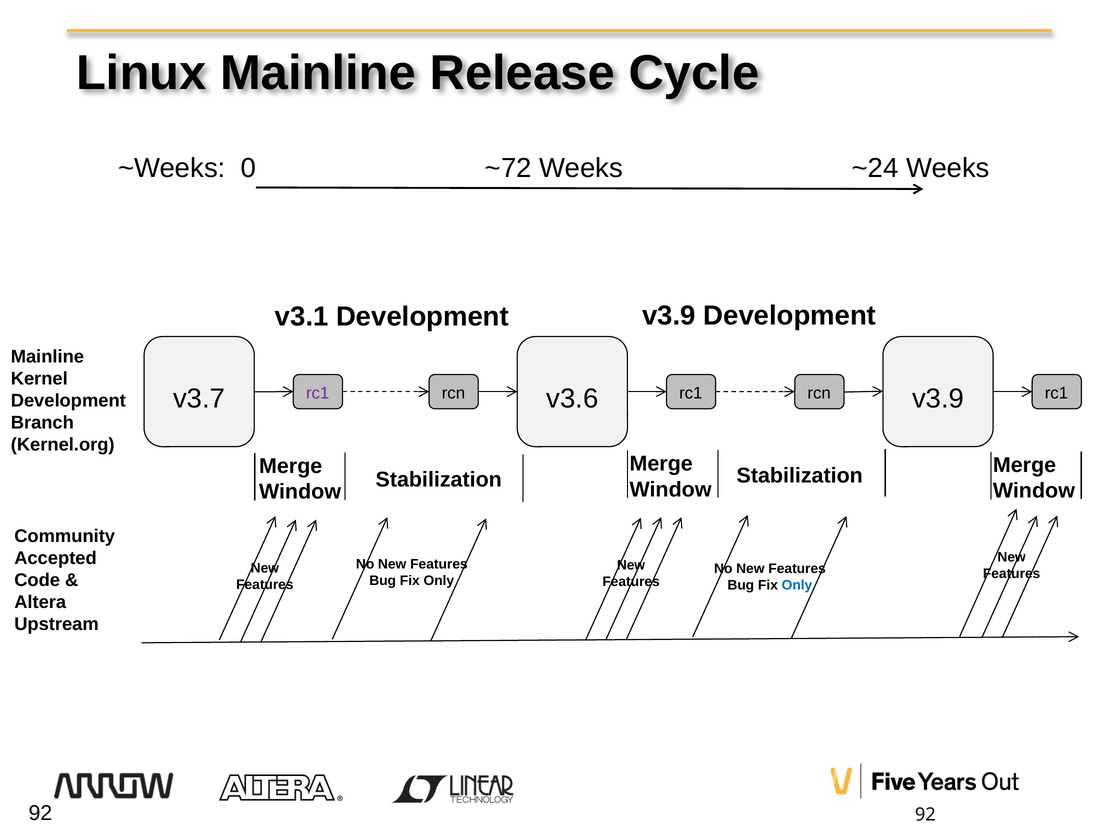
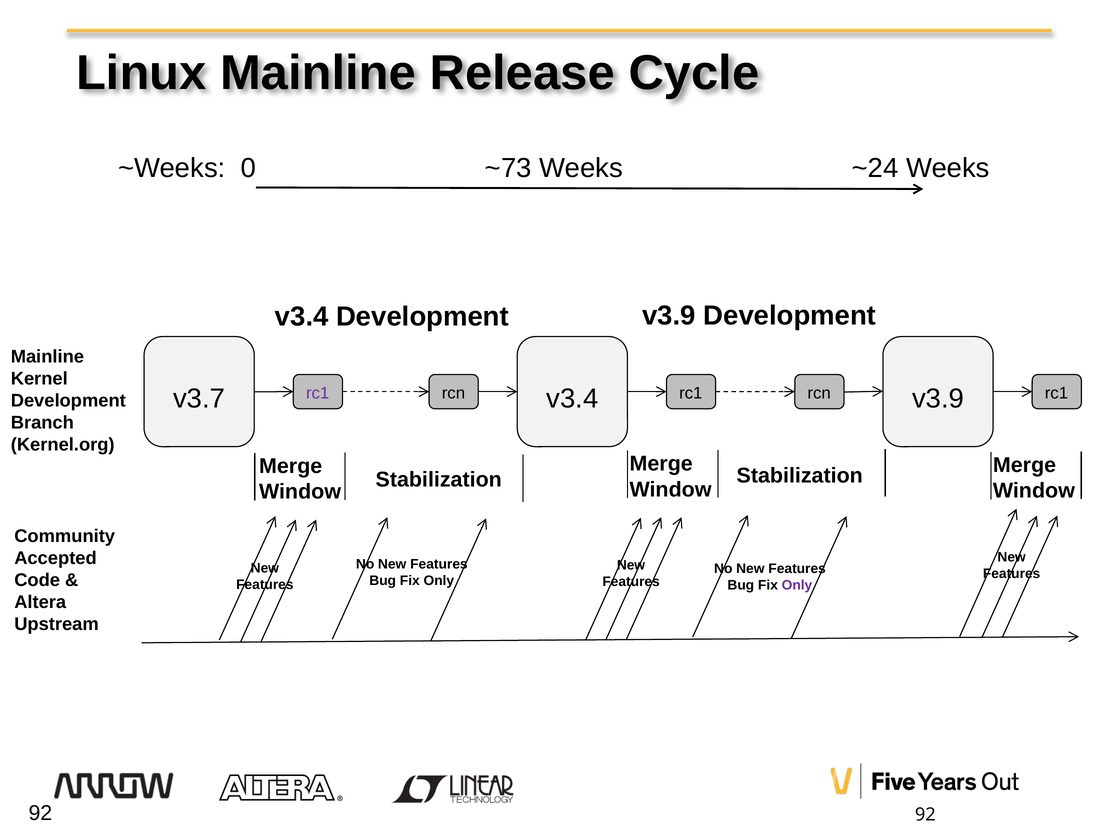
~72: ~72 -> ~73 (508, 168)
v3.1: v3.1 -> v3.4 (302, 317)
v3.7 v3.6: v3.6 -> v3.4 (572, 399)
Only colour: blue -> purple (797, 586)
